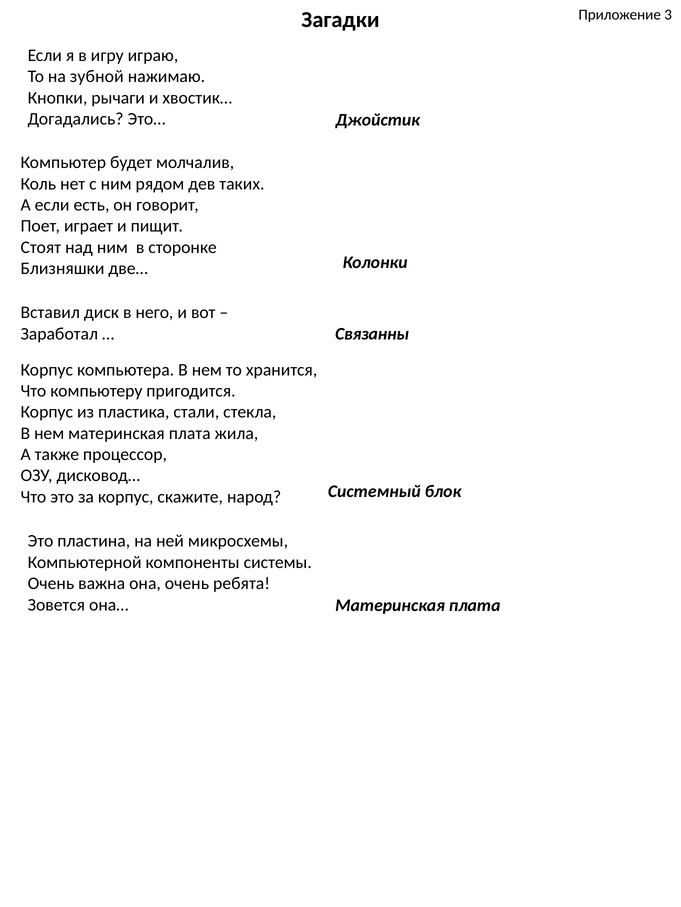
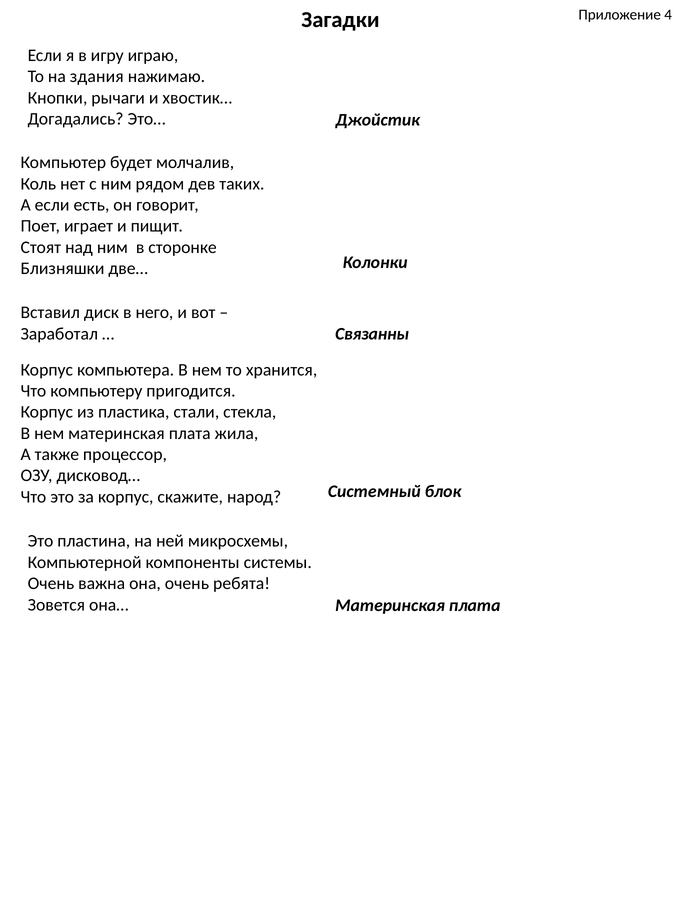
3: 3 -> 4 (668, 15)
зубной: зубной -> здания (97, 77)
